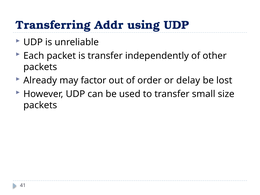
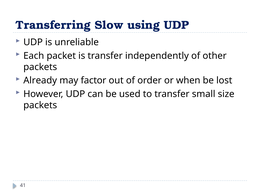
Addr: Addr -> Slow (109, 25)
delay: delay -> when (188, 80)
